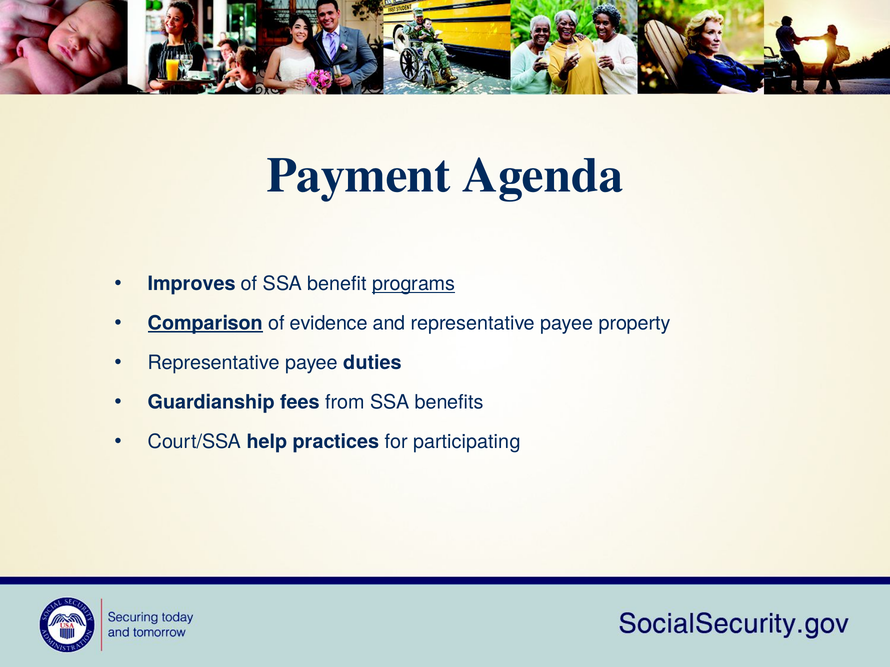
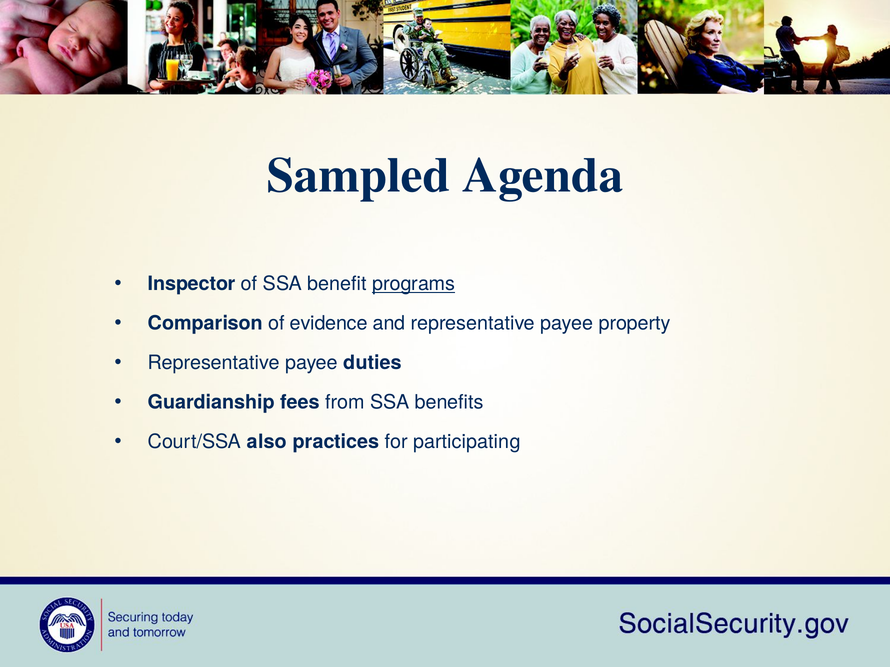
Payment: Payment -> Sampled (358, 176)
Improves: Improves -> Inspector (192, 284)
Comparison underline: present -> none (206, 324)
help: help -> also (267, 442)
